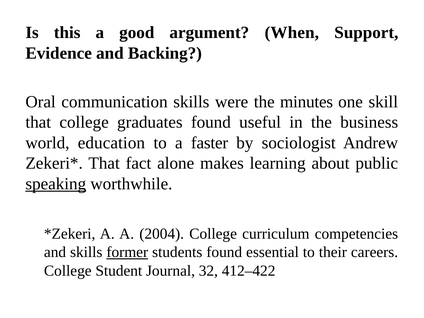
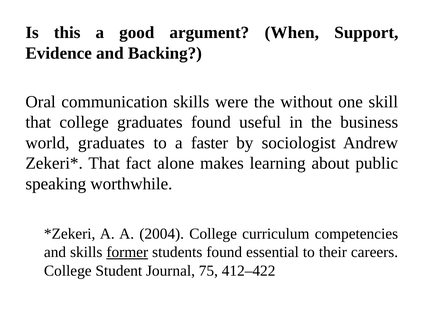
minutes: minutes -> without (306, 102)
world education: education -> graduates (111, 143)
speaking underline: present -> none (56, 184)
32: 32 -> 75 (208, 271)
